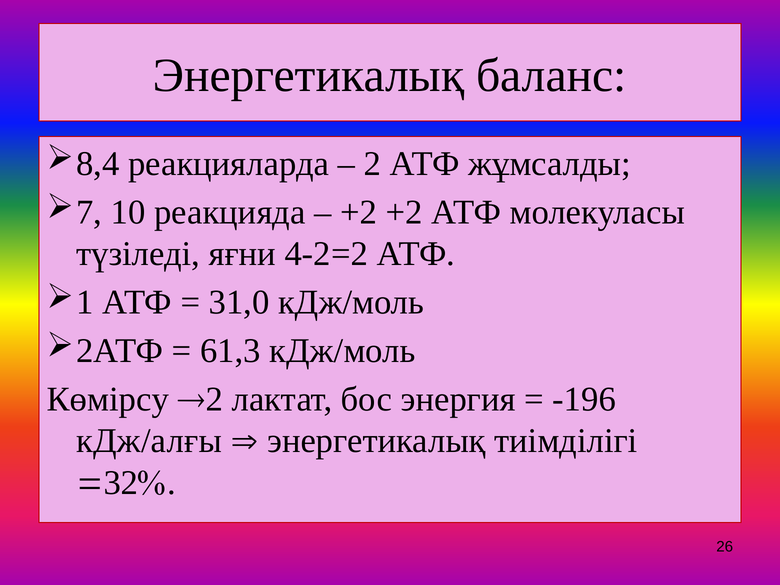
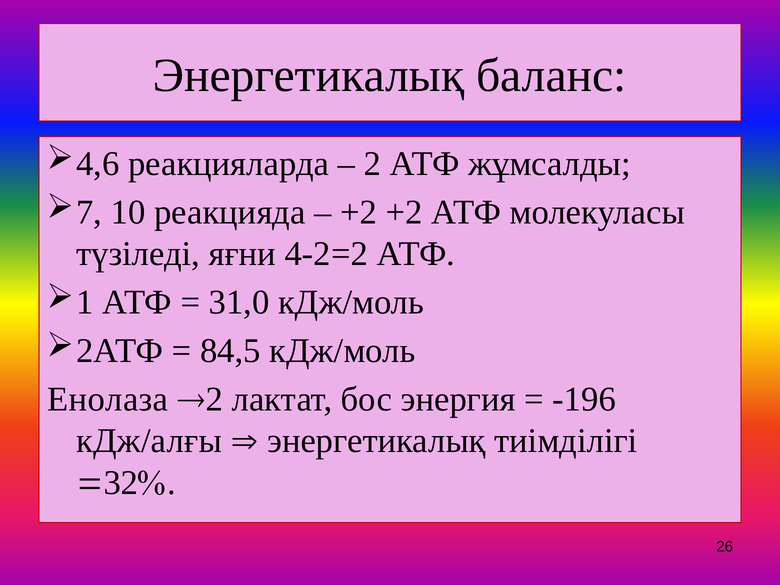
8,4: 8,4 -> 4,6 (98, 164)
61,3: 61,3 -> 84,5 (230, 351)
Көмірсу: Көмірсу -> Енолаза (108, 399)
